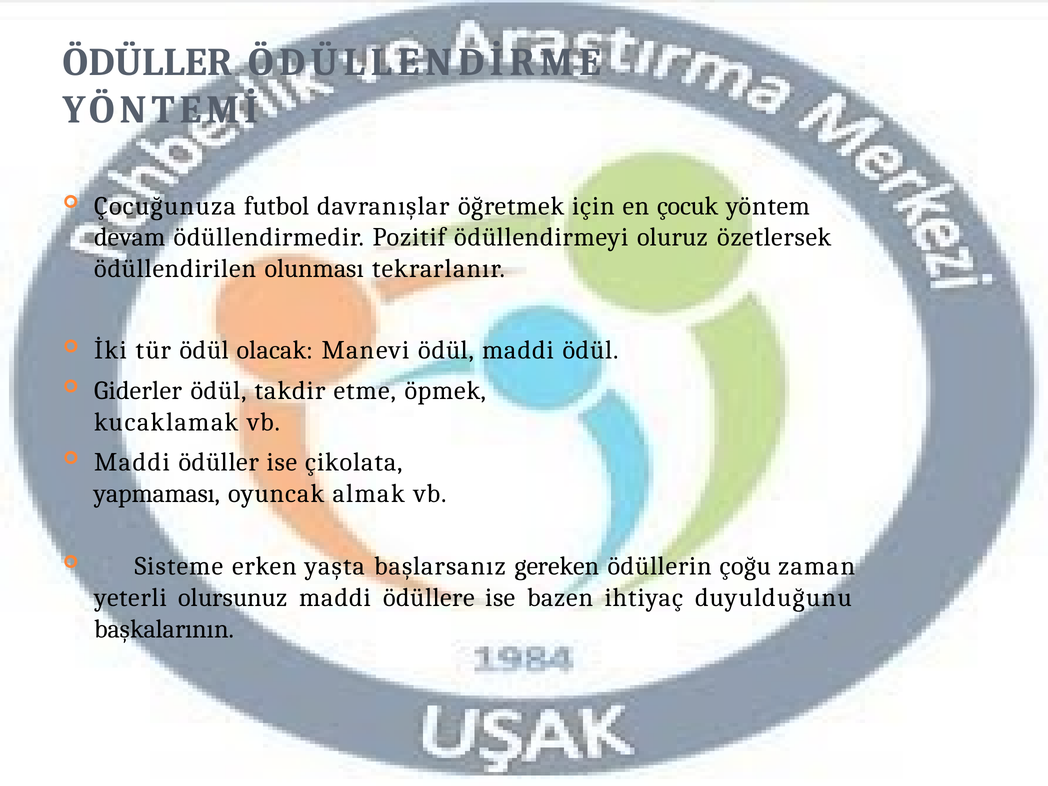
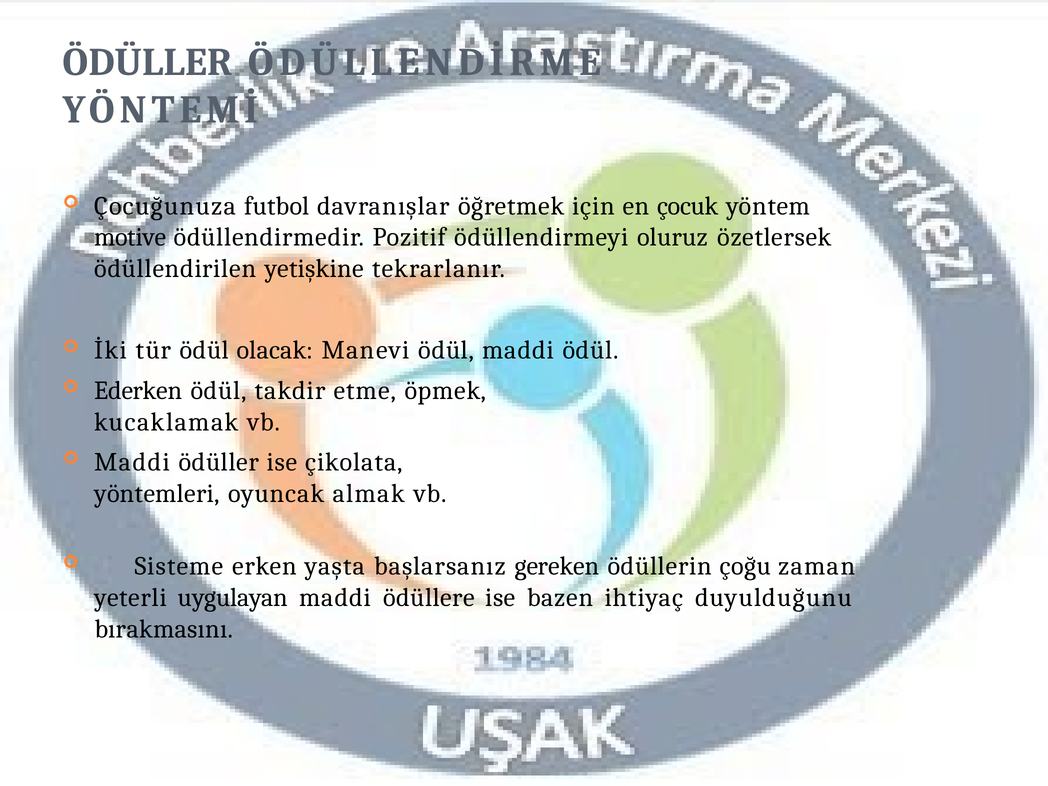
devam: devam -> motive (130, 237)
olunması: olunması -> yetişkine (314, 269)
Giderler: Giderler -> Ederken (138, 390)
yapmaması: yapmaması -> yöntemleri (157, 494)
olursunuz: olursunuz -> uygulayan (233, 598)
başkalarının: başkalarının -> bırakmasını (164, 629)
